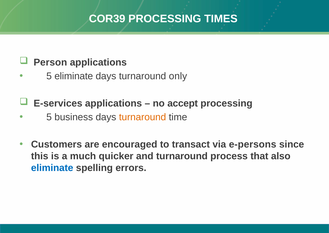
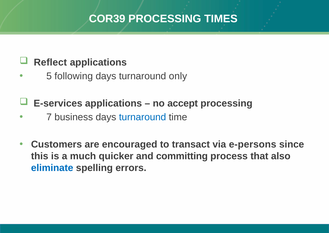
Person: Person -> Reflect (50, 62)
5 eliminate: eliminate -> following (74, 76)
5: 5 -> 7 (49, 117)
turnaround colour: orange -> blue (143, 117)
and turnaround: turnaround -> committing (182, 156)
